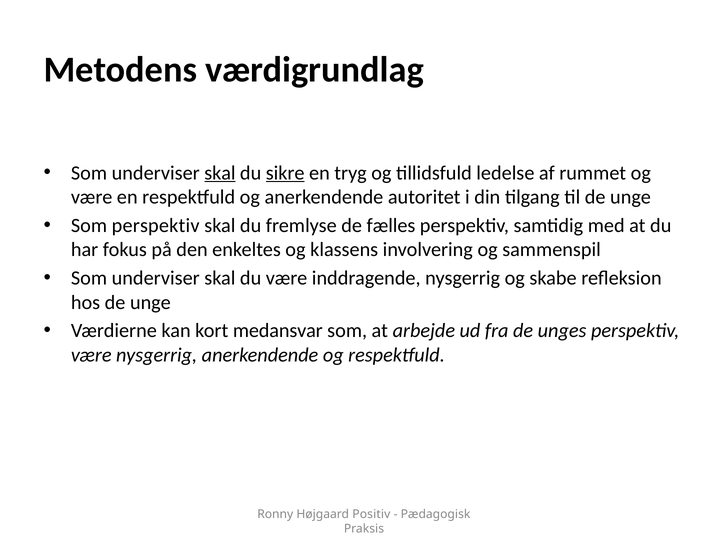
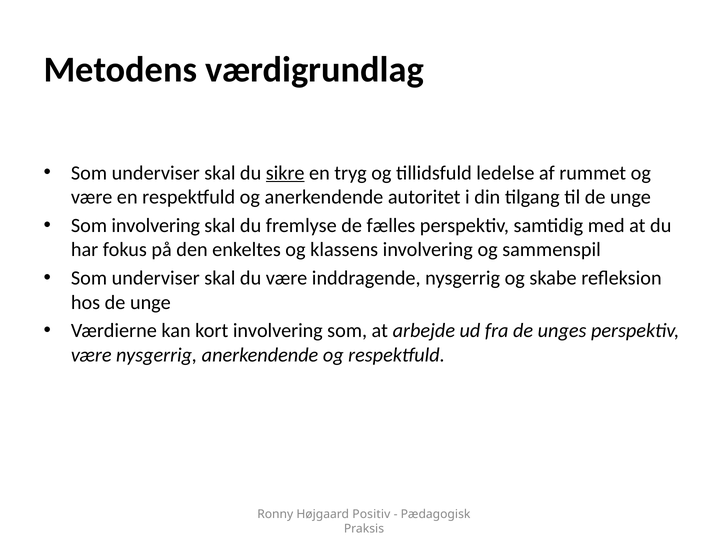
skal underline: present -> none (220, 173)
Som perspektiv: perspektiv -> involvering (156, 226)
kort medansvar: medansvar -> involvering (278, 331)
